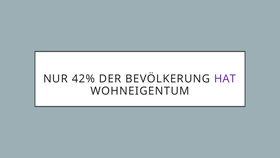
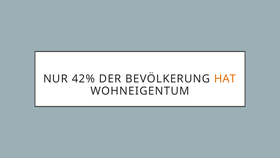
HAT colour: purple -> orange (225, 79)
